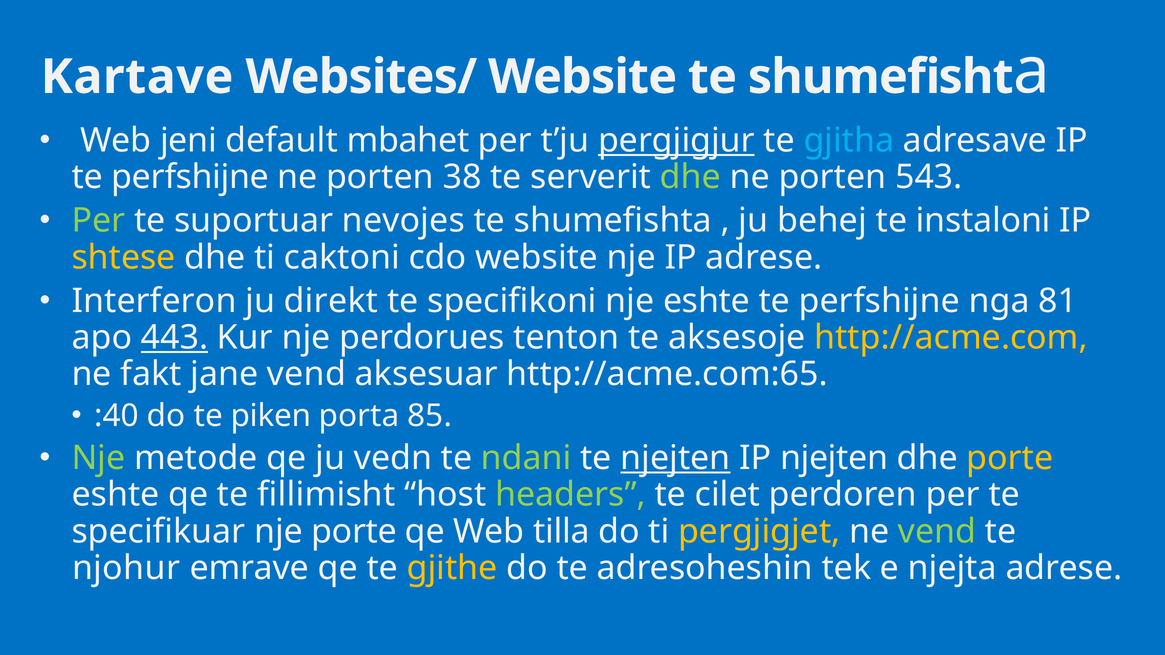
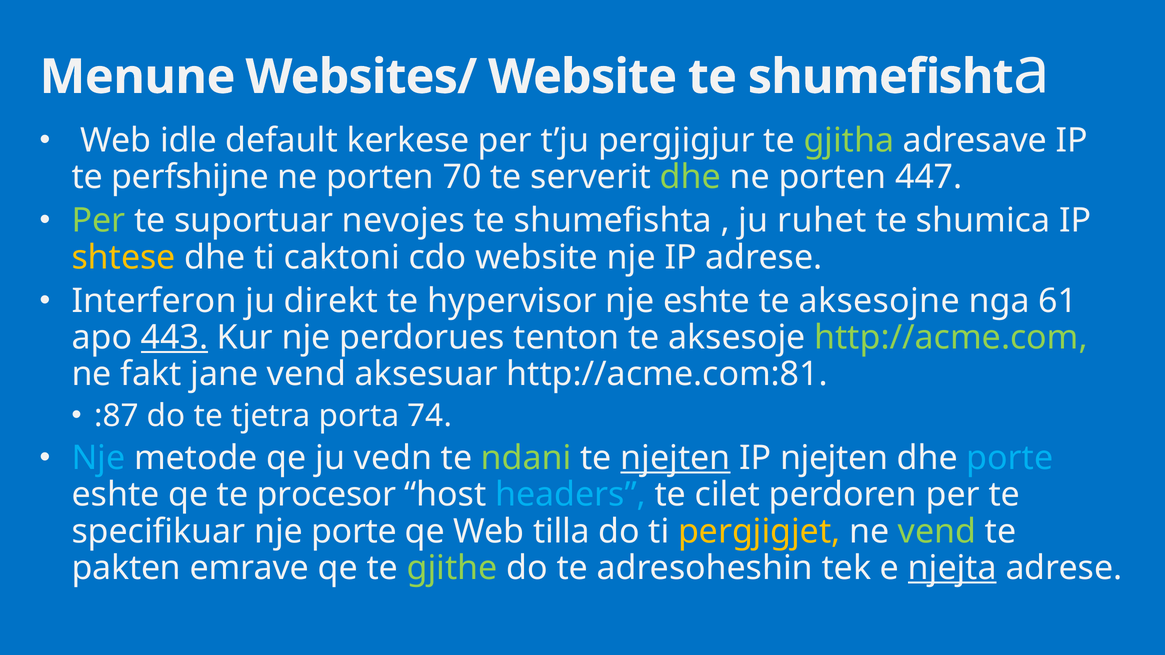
Kartave: Kartave -> Menune (138, 77)
jeni: jeni -> idle (188, 141)
mbahet: mbahet -> kerkese (408, 141)
pergjigjur underline: present -> none (676, 141)
gjitha colour: light blue -> light green (849, 141)
38: 38 -> 70 (462, 177)
543: 543 -> 447 (929, 177)
behej: behej -> ruhet (822, 221)
instaloni: instaloni -> shumica (983, 221)
specifikoni: specifikoni -> hypervisor (512, 301)
perfshijne: perfshijne -> aksesojne (879, 301)
81: 81 -> 61 (1058, 301)
http://acme.com colour: yellow -> light green (951, 338)
http://acme.com:65: http://acme.com:65 -> http://acme.com:81 (667, 374)
:40: :40 -> :87 (117, 416)
piken: piken -> tjetra (271, 416)
85: 85 -> 74 (430, 416)
Nje colour: light green -> light blue (99, 458)
porte colour: yellow -> light blue (1010, 458)
fillimisht: fillimisht -> procesor (326, 495)
headers colour: light green -> light blue (571, 495)
njohur: njohur -> pakten (126, 568)
gjithe colour: yellow -> light green (452, 568)
njejta underline: none -> present (952, 568)
